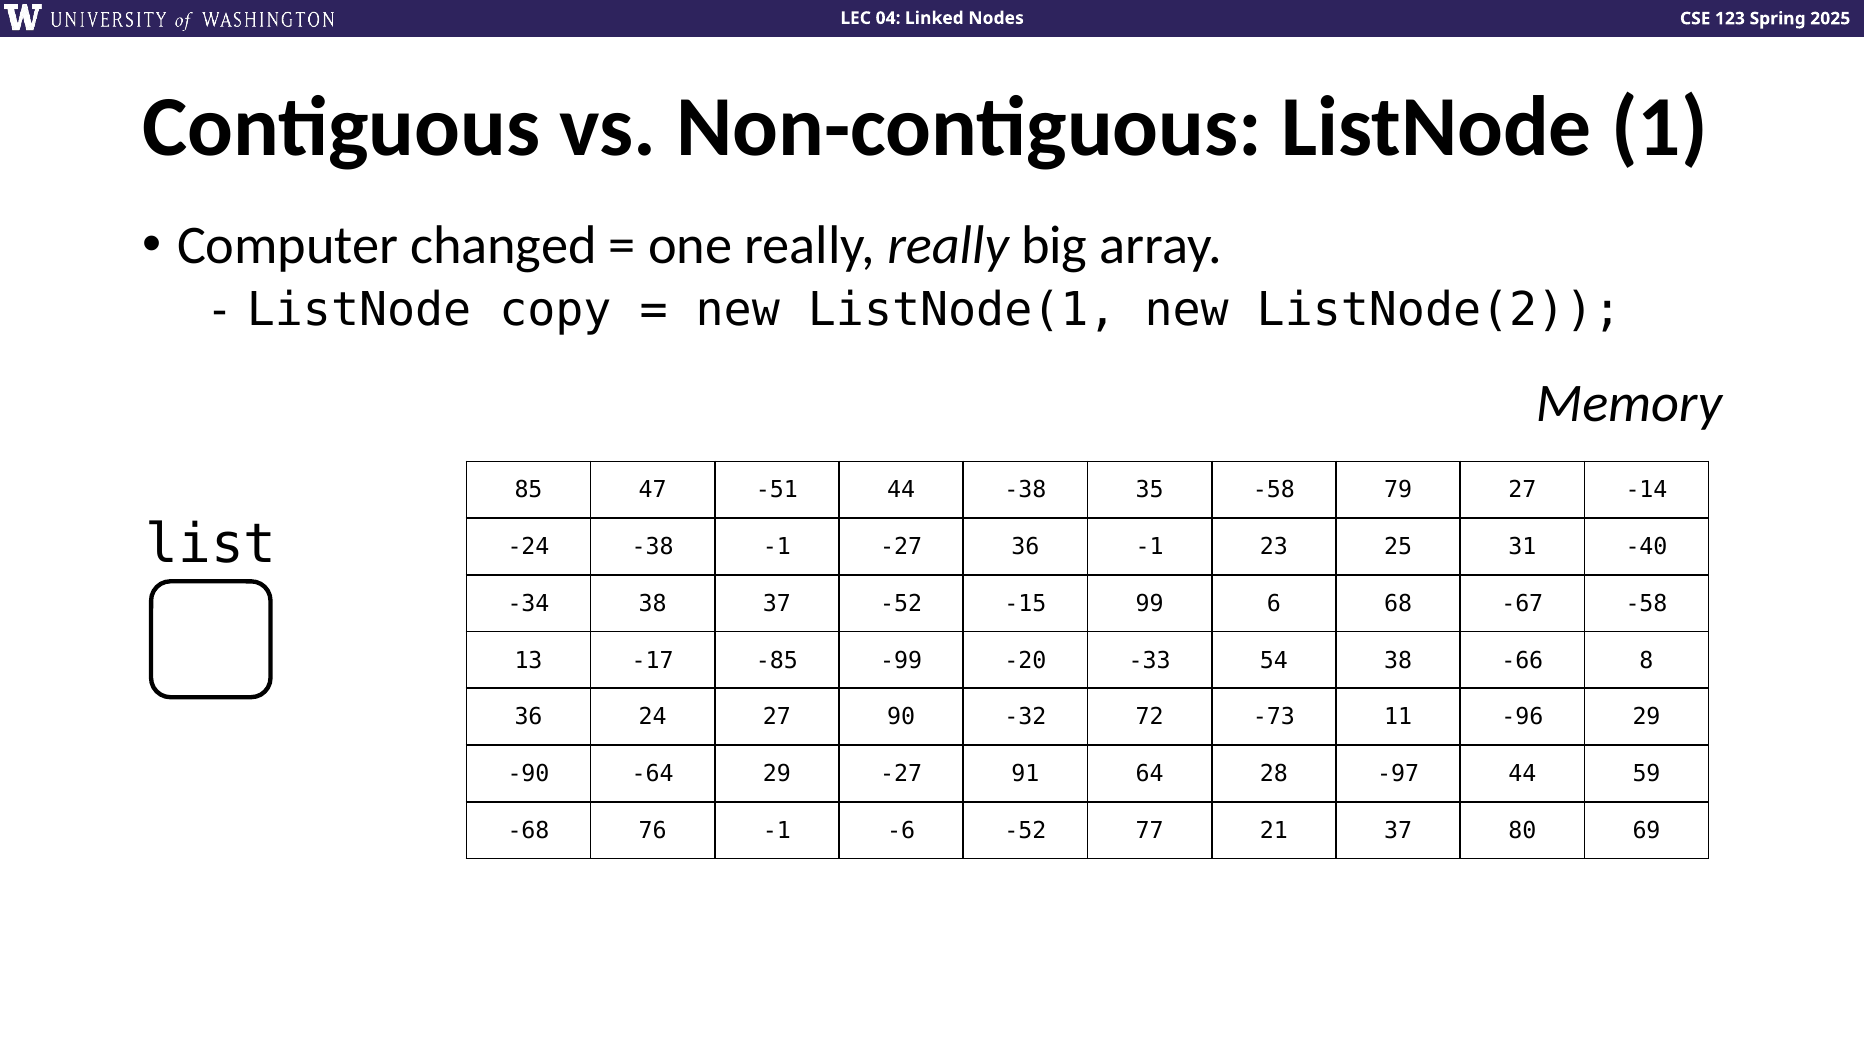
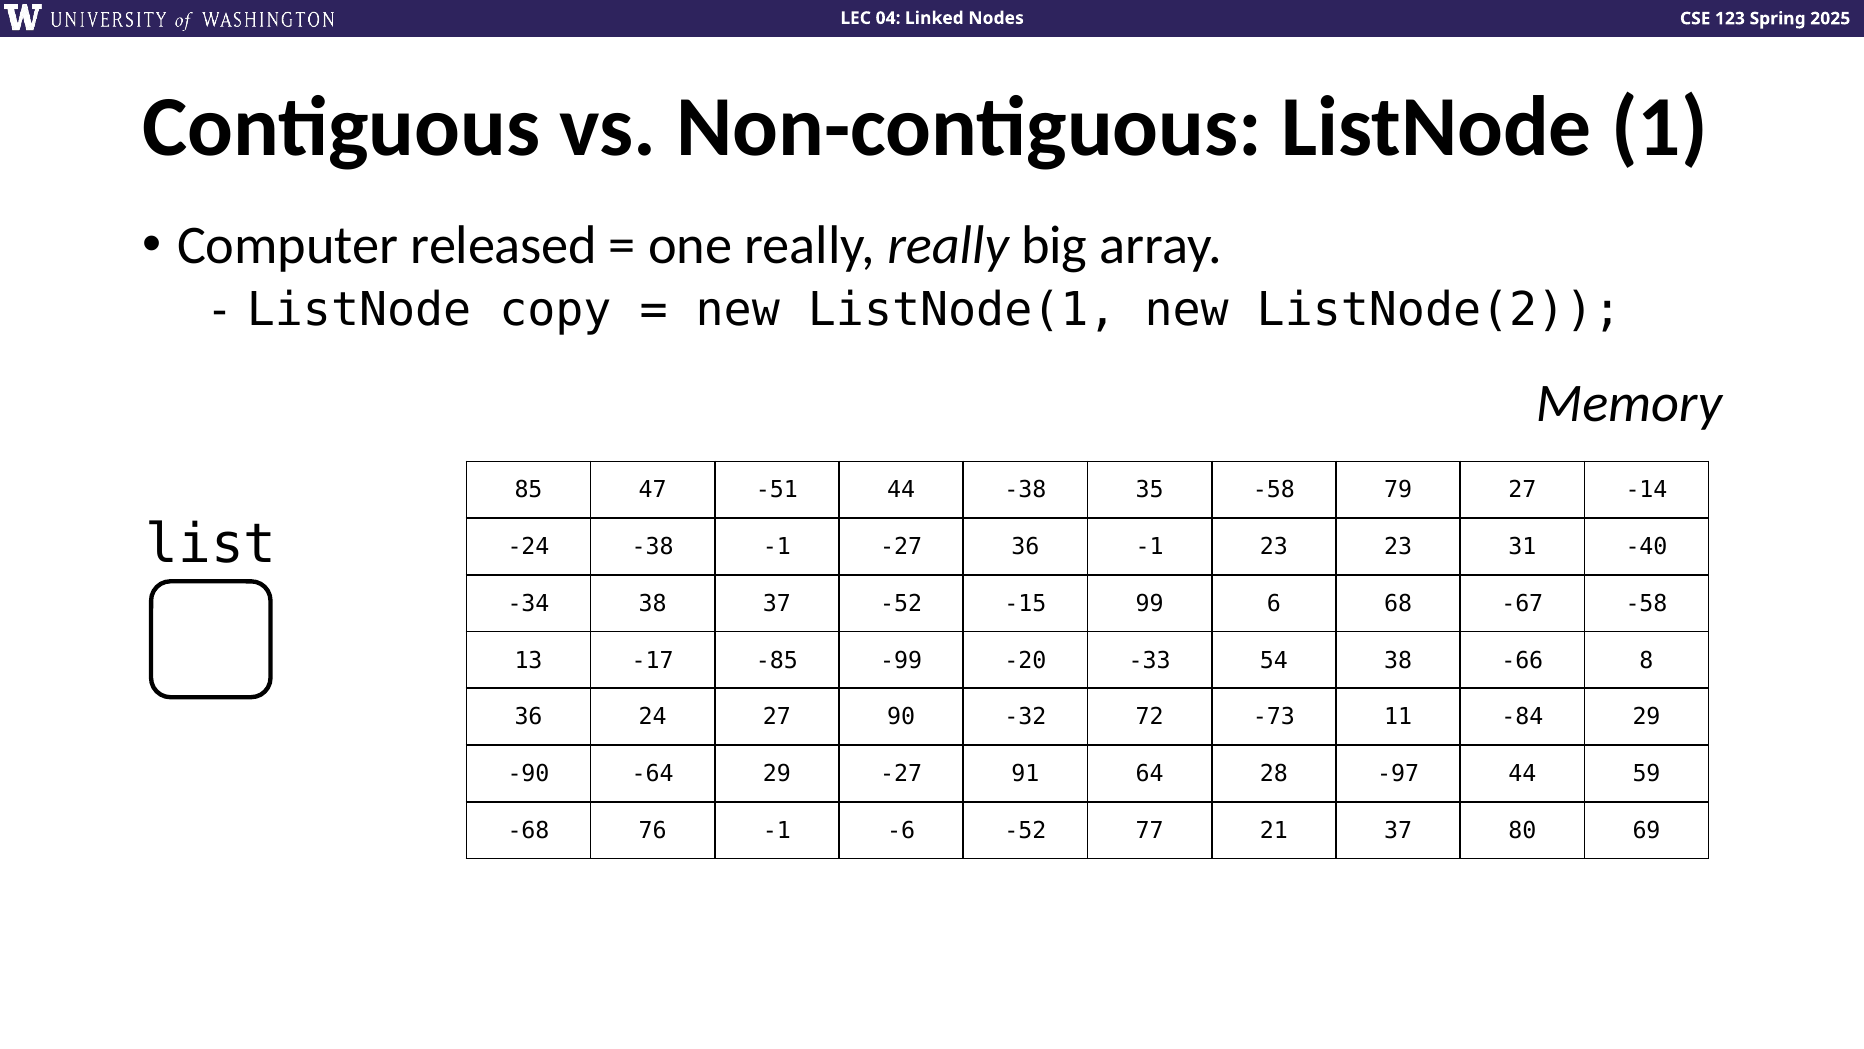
changed: changed -> released (504, 246)
23 25: 25 -> 23 (1398, 547)
-96: -96 -> -84 (1522, 717)
